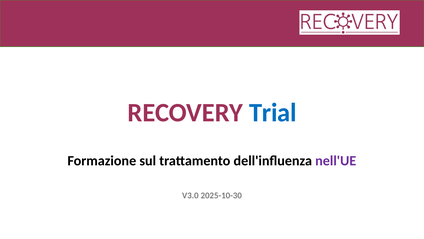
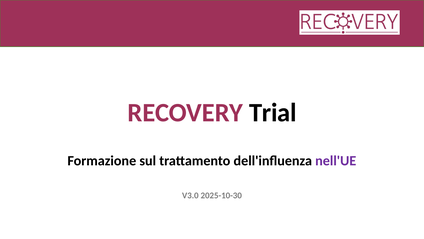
Trial colour: blue -> black (273, 113)
